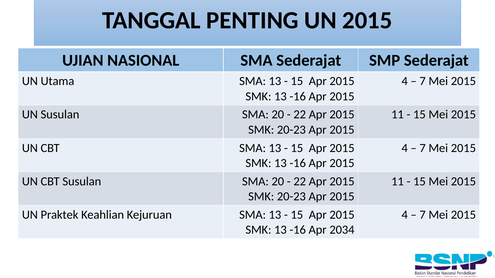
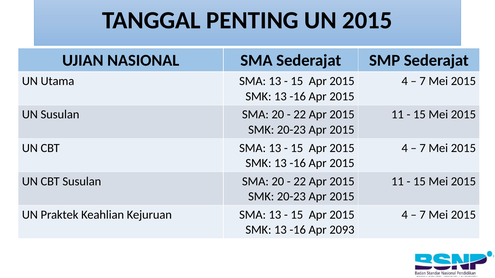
2034: 2034 -> 2093 (342, 230)
